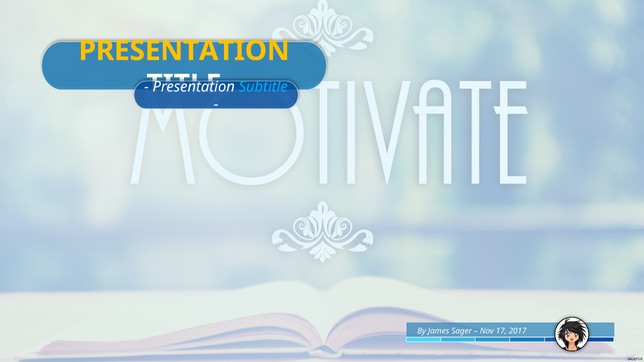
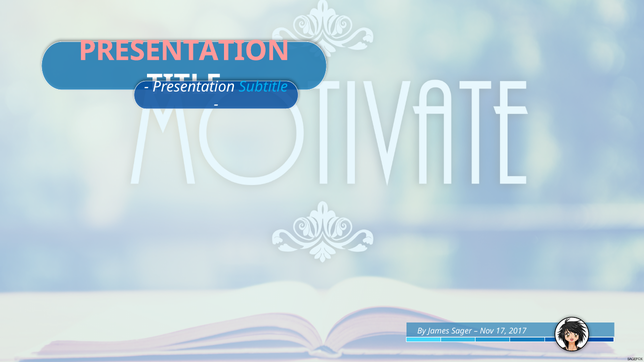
PRESENTATION colour: yellow -> pink (184, 51)
